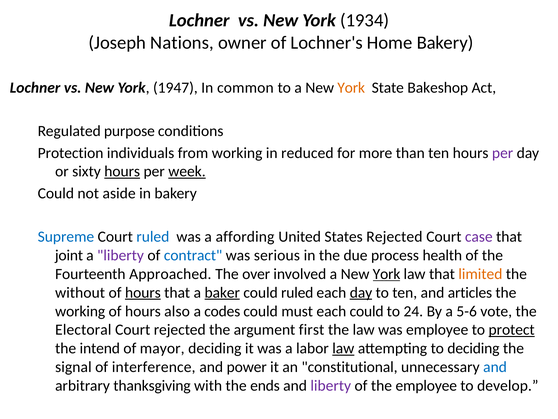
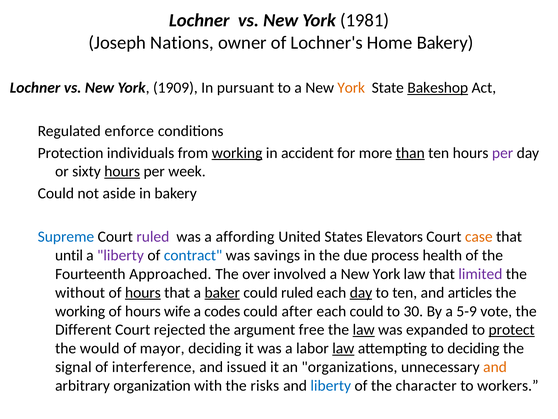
1934: 1934 -> 1981 (365, 20)
1947: 1947 -> 1909 (175, 88)
common: common -> pursuant (245, 88)
Bakeshop underline: none -> present (438, 88)
purpose: purpose -> enforce (129, 131)
working underline: none -> present (237, 153)
reduced: reduced -> accident (307, 153)
than underline: none -> present (410, 153)
week underline: present -> none (187, 171)
ruled colour: blue -> purple (153, 236)
States Rejected: Rejected -> Elevators (395, 236)
case colour: purple -> orange (479, 236)
joint: joint -> until (69, 255)
serious: serious -> savings (277, 255)
York underline: present -> none (387, 274)
limited colour: orange -> purple (480, 274)
also: also -> wife (177, 311)
must: must -> after (297, 311)
24: 24 -> 30 (413, 311)
5-6: 5-6 -> 5-9 (467, 311)
Electoral: Electoral -> Different (83, 329)
first: first -> free (312, 329)
law underline: none -> present (364, 329)
was employee: employee -> expanded (437, 329)
intend: intend -> would (100, 348)
power: power -> issued (247, 367)
constitutional: constitutional -> organizations (349, 367)
and colour: blue -> orange (495, 367)
thanksgiving: thanksgiving -> organization (152, 385)
ends: ends -> risks (265, 385)
liberty colour: purple -> blue (331, 385)
the employee: employee -> character (426, 385)
develop: develop -> workers (508, 385)
